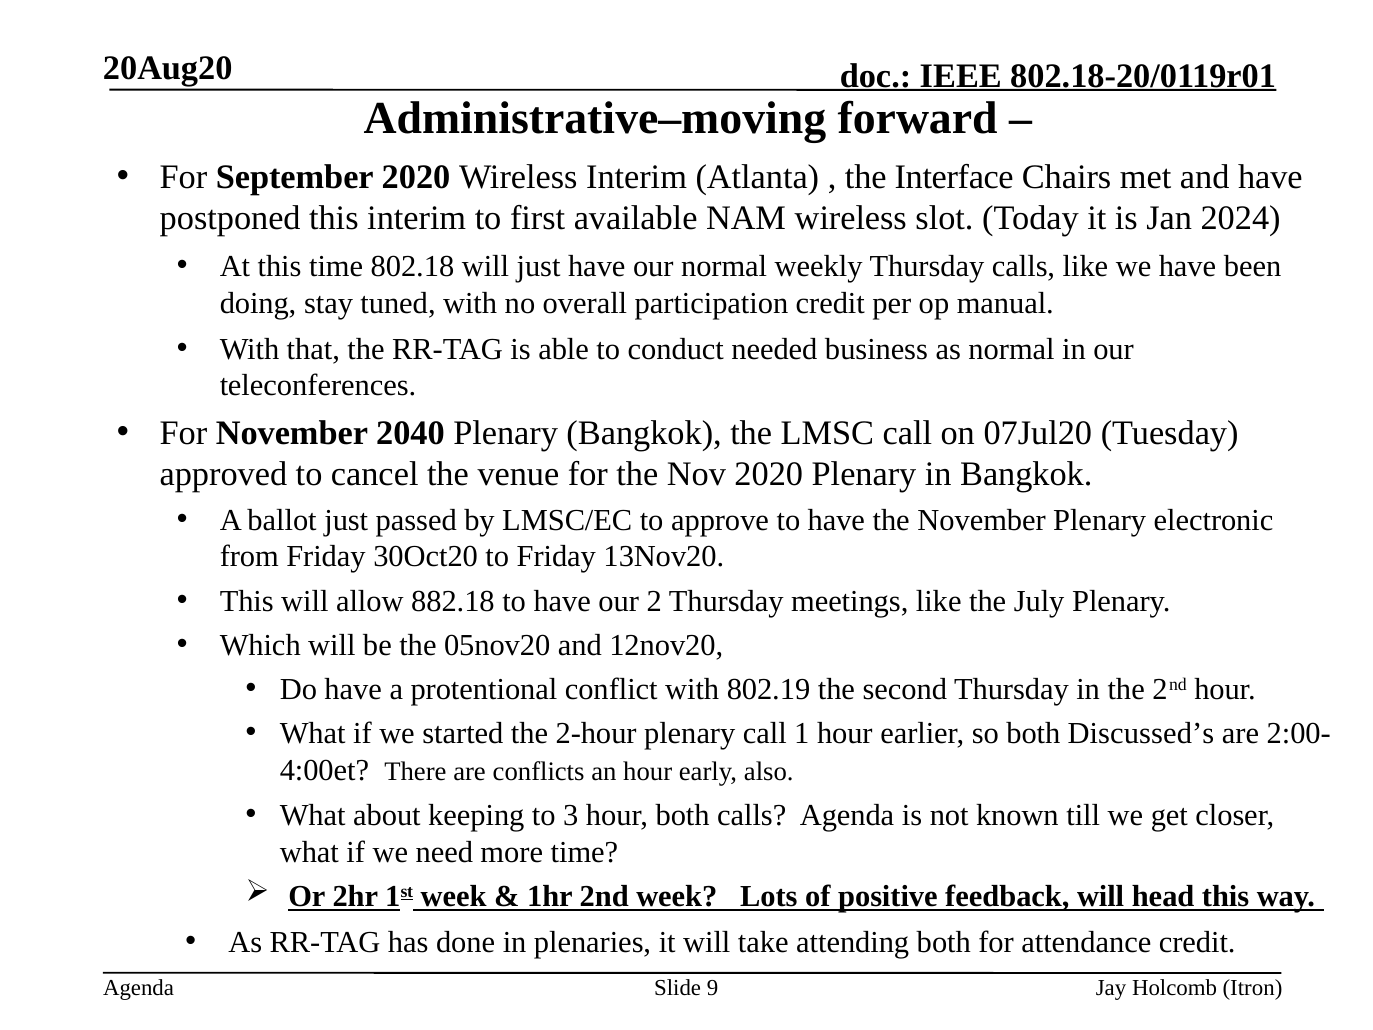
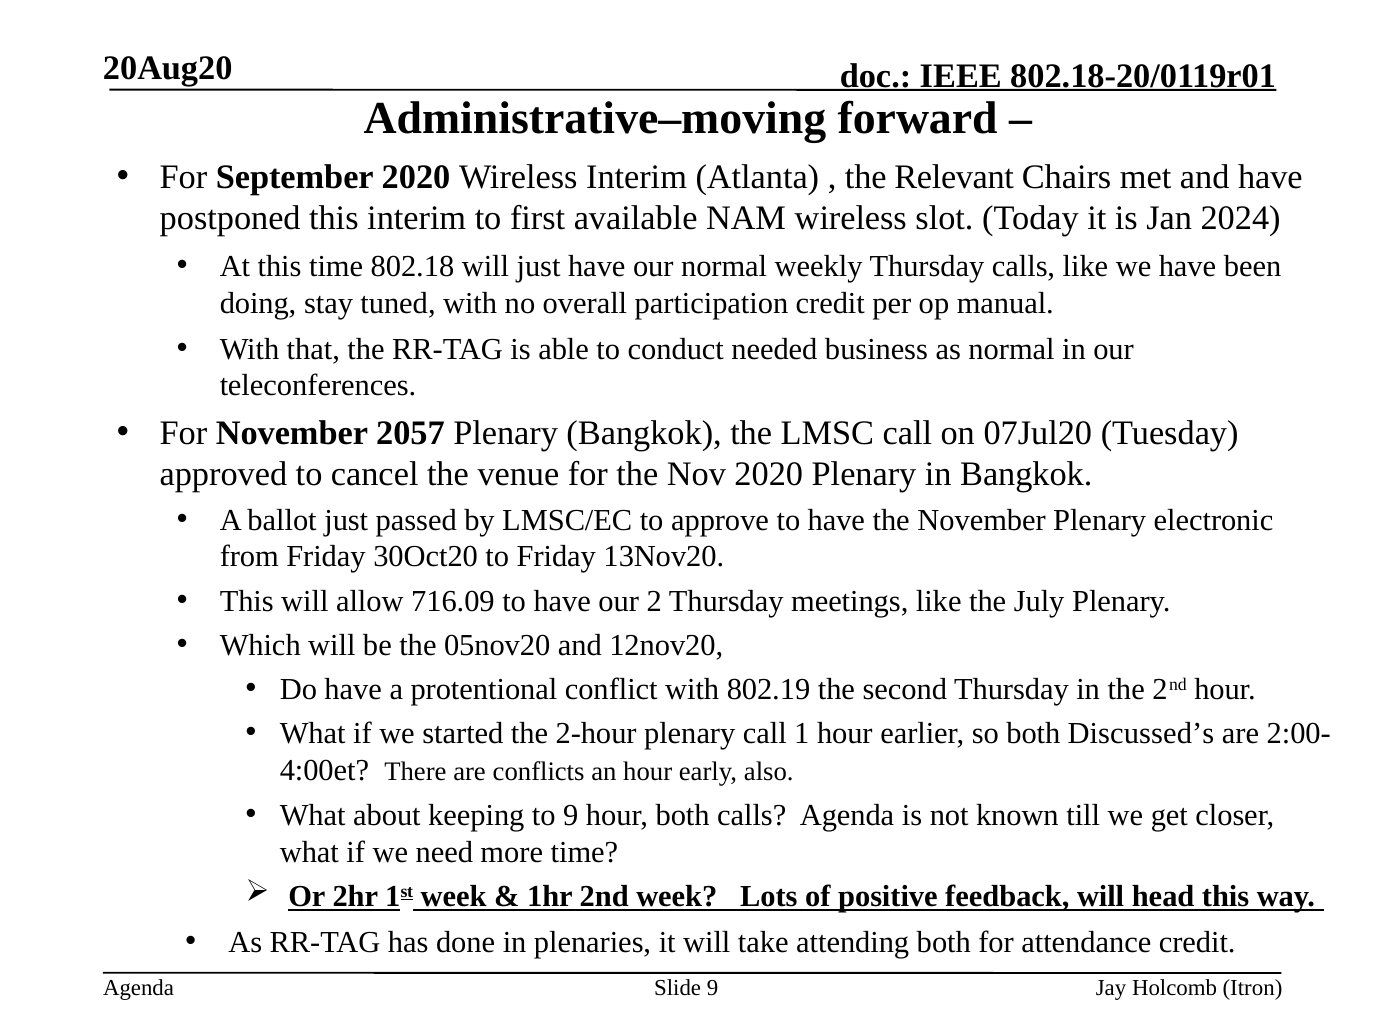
Interface: Interface -> Relevant (954, 177)
2040: 2040 -> 2057 (410, 433)
882.18: 882.18 -> 716.09 (453, 601)
to 3: 3 -> 9 (571, 815)
